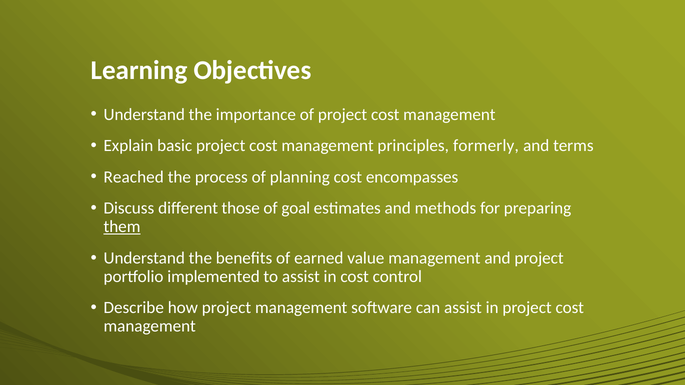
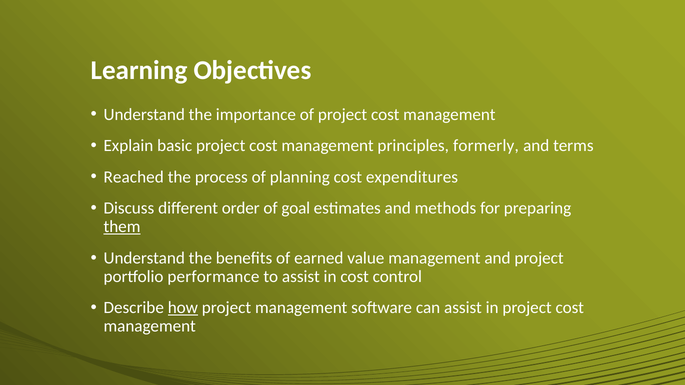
encompasses: encompasses -> expenditures (412, 177)
those: those -> order (241, 209)
implemented: implemented -> performance (213, 277)
how underline: none -> present (183, 308)
